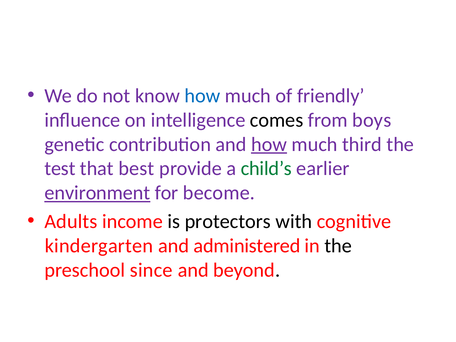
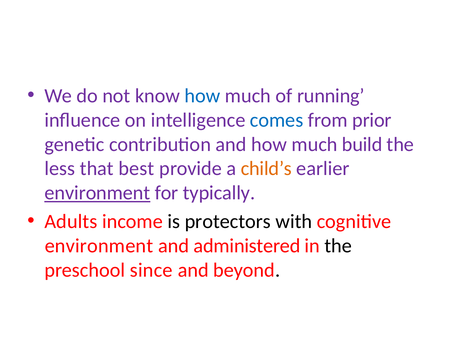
friendly: friendly -> running (331, 96)
comes colour: black -> blue (277, 120)
boys: boys -> prior (372, 120)
how underline: present -> none (269, 144)
third: third -> build (362, 144)
test: test -> less (60, 169)
child’s colour: green -> orange (266, 169)
become: become -> typically (219, 193)
kindergarten: kindergarten -> environment (99, 246)
